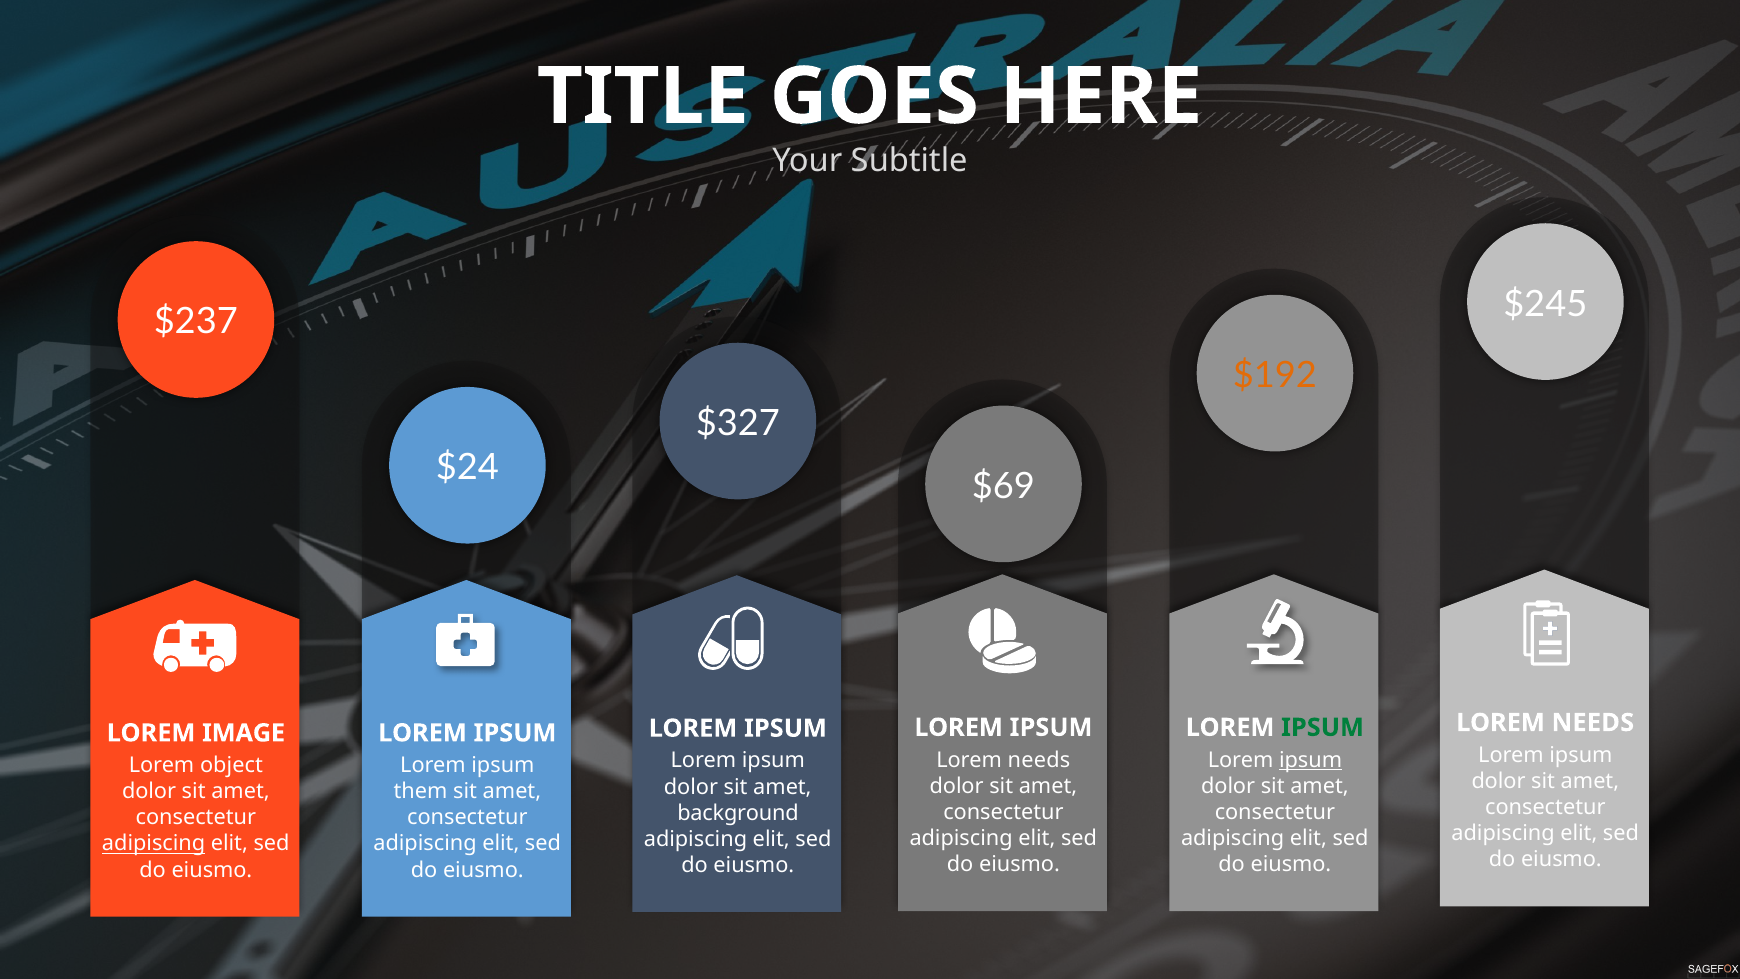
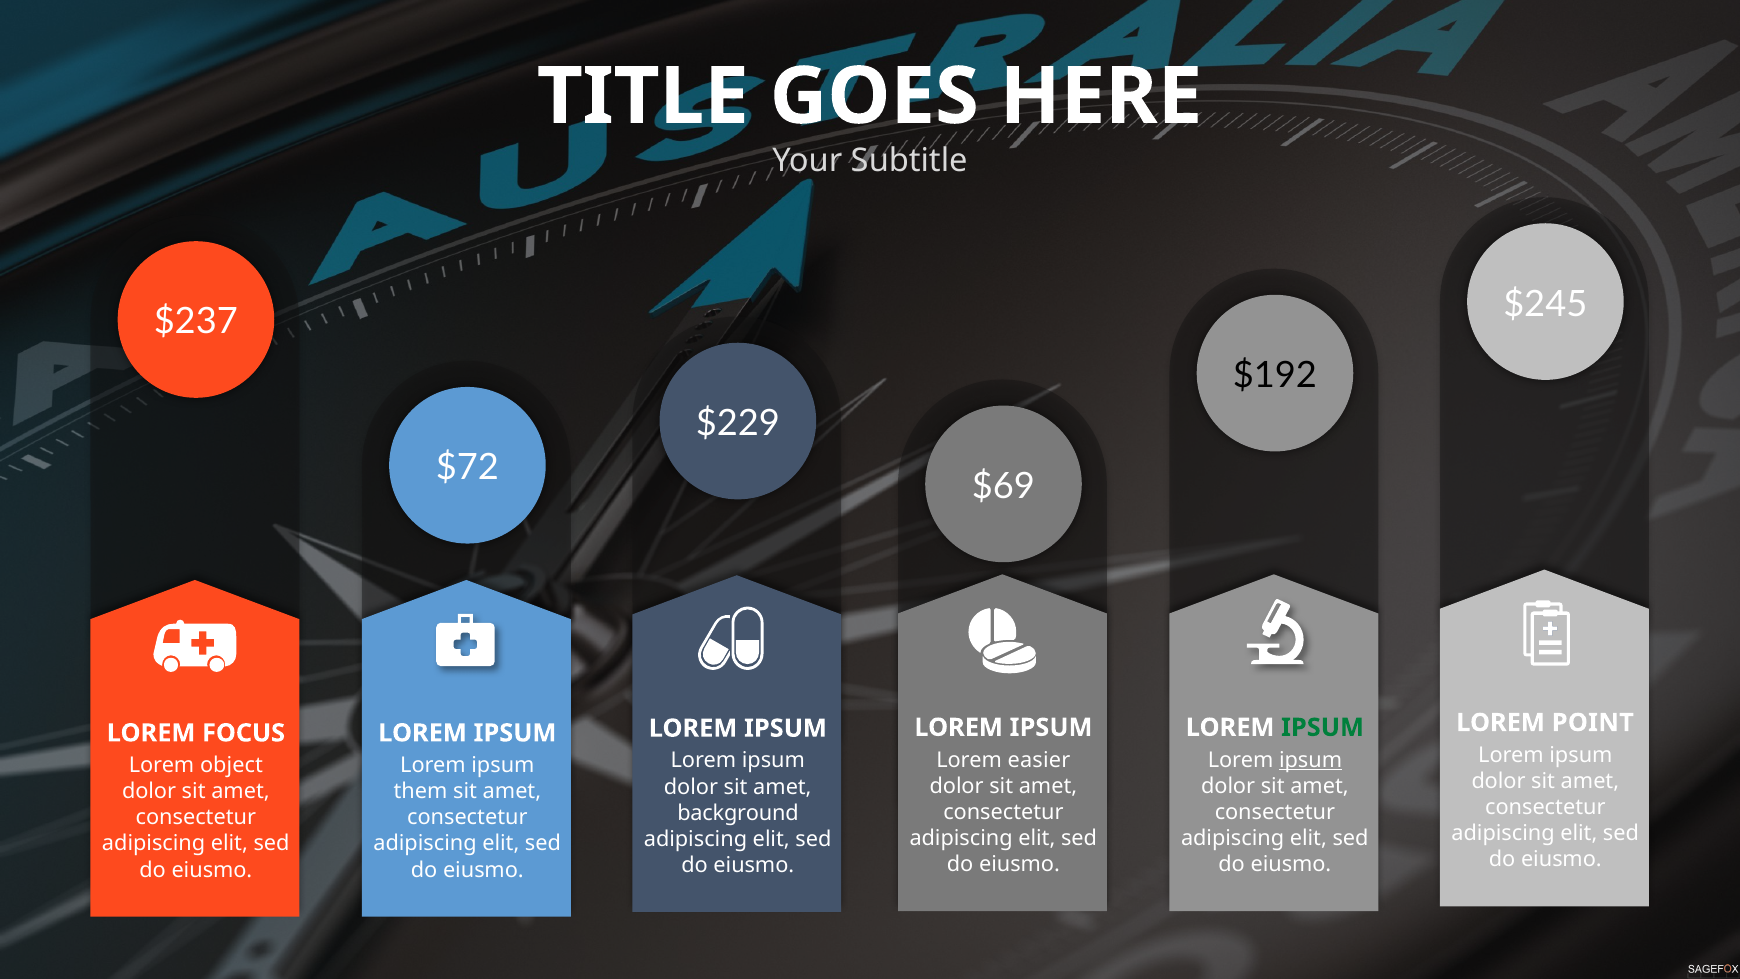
$192 colour: orange -> black (1275, 376)
$327: $327 -> $229 (738, 423)
$24: $24 -> $72 (467, 468)
NEEDS: NEEDS -> POINT (1593, 723)
IMAGE: IMAGE -> FOCUS (244, 733)
needs: needs -> easier (1039, 760)
adipiscing underline: present -> none (154, 844)
